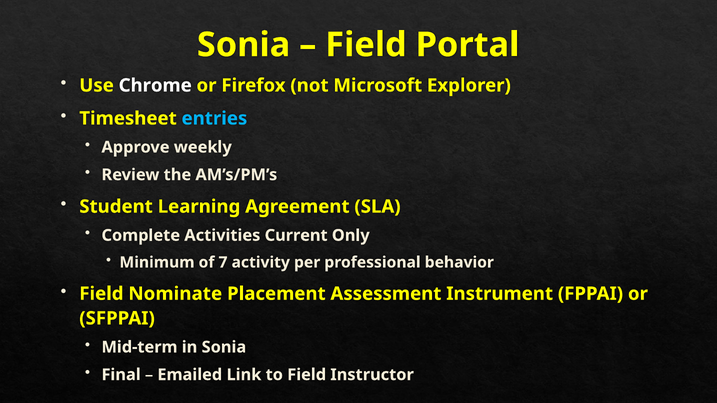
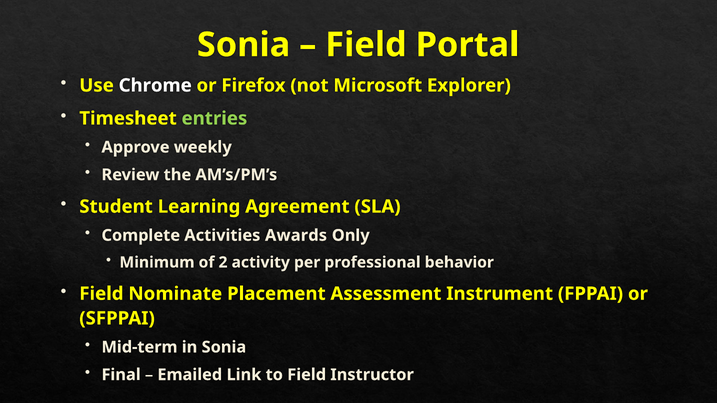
entries colour: light blue -> light green (214, 118)
Current: Current -> Awards (296, 236)
7: 7 -> 2 (223, 263)
